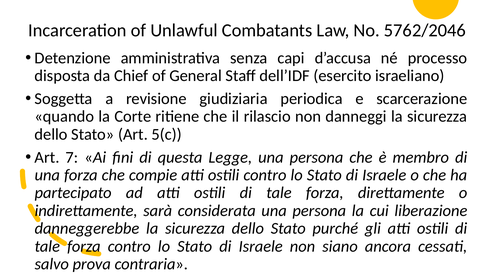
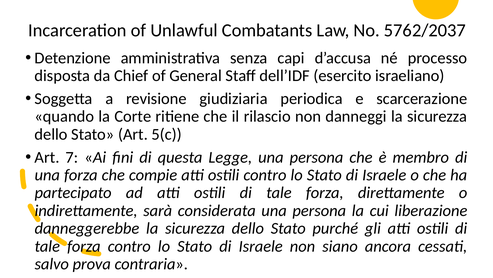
5762/2046: 5762/2046 -> 5762/2037 (425, 30)
